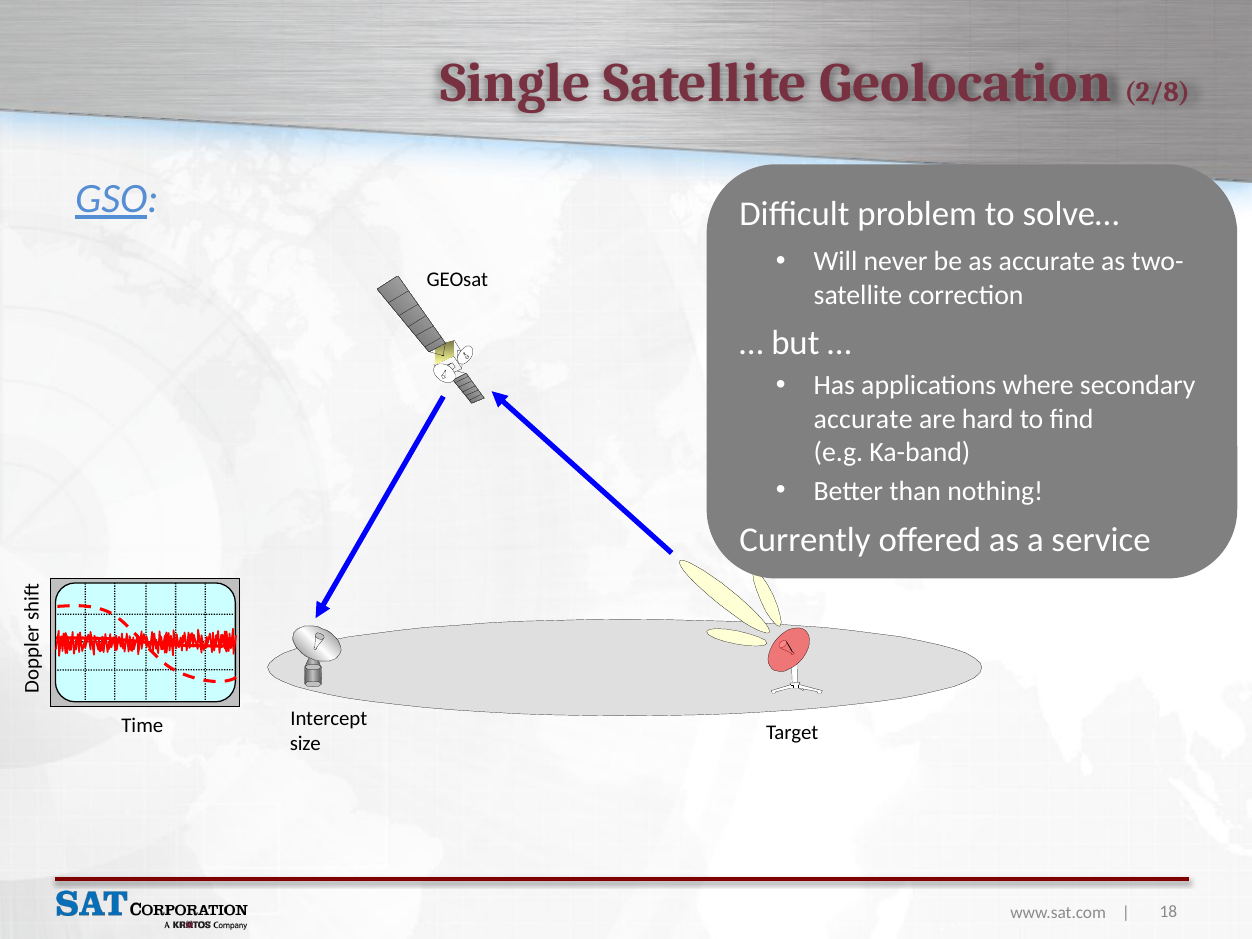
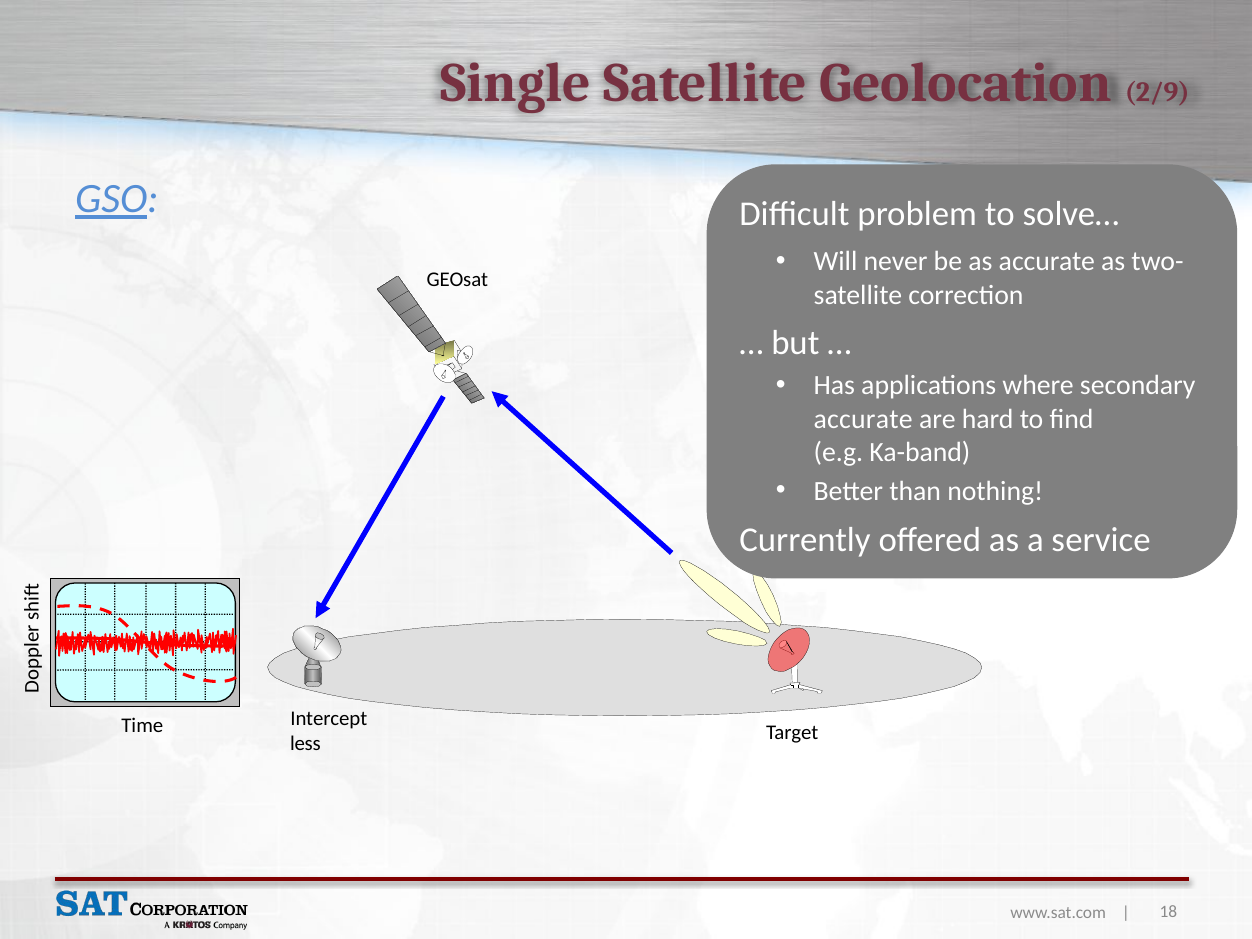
2/8: 2/8 -> 2/9 (1157, 92)
size: size -> less (305, 744)
